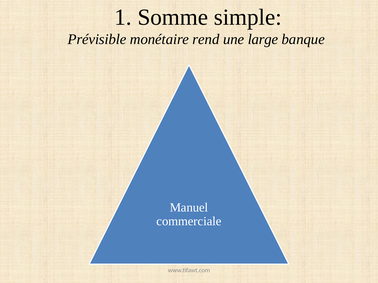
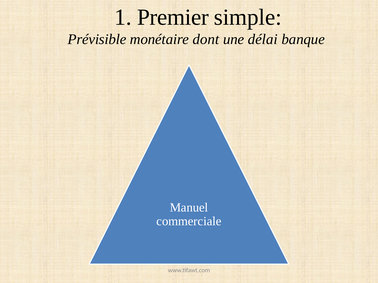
Somme: Somme -> Premier (173, 17)
rend: rend -> dont (206, 39)
large: large -> délai (263, 39)
